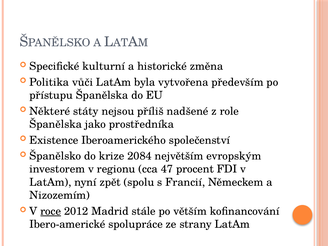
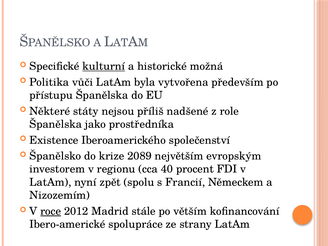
kulturní underline: none -> present (104, 66)
změna: změna -> možná (207, 66)
2084: 2084 -> 2089 (140, 156)
47: 47 -> 40 (167, 169)
